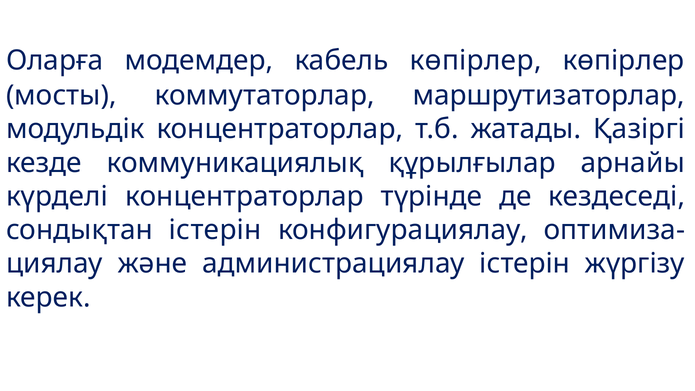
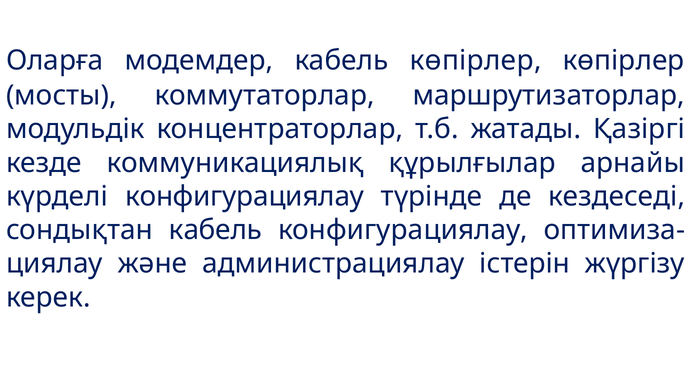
күрделі концентраторлар: концентраторлар -> конфигурациялау (245, 196)
сондықтан істерін: істерін -> кабель (216, 230)
